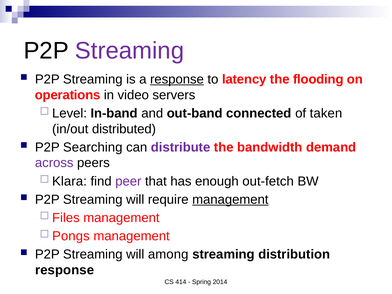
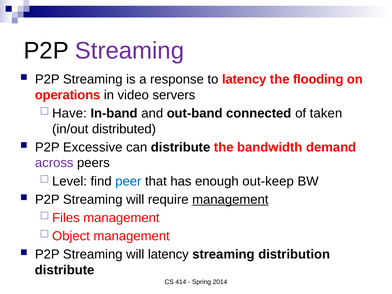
response underline: present -> none (177, 79)
Level: Level -> Have (69, 113)
Searching: Searching -> Excessive (93, 147)
distribute colour: purple -> black (181, 147)
Klara: Klara -> Level (70, 181)
peer colour: purple -> blue (128, 181)
out-fetch: out-fetch -> out-keep (268, 181)
Pongs: Pongs -> Object (71, 236)
will among: among -> latency (168, 254)
response: response -> distribute (65, 270)
